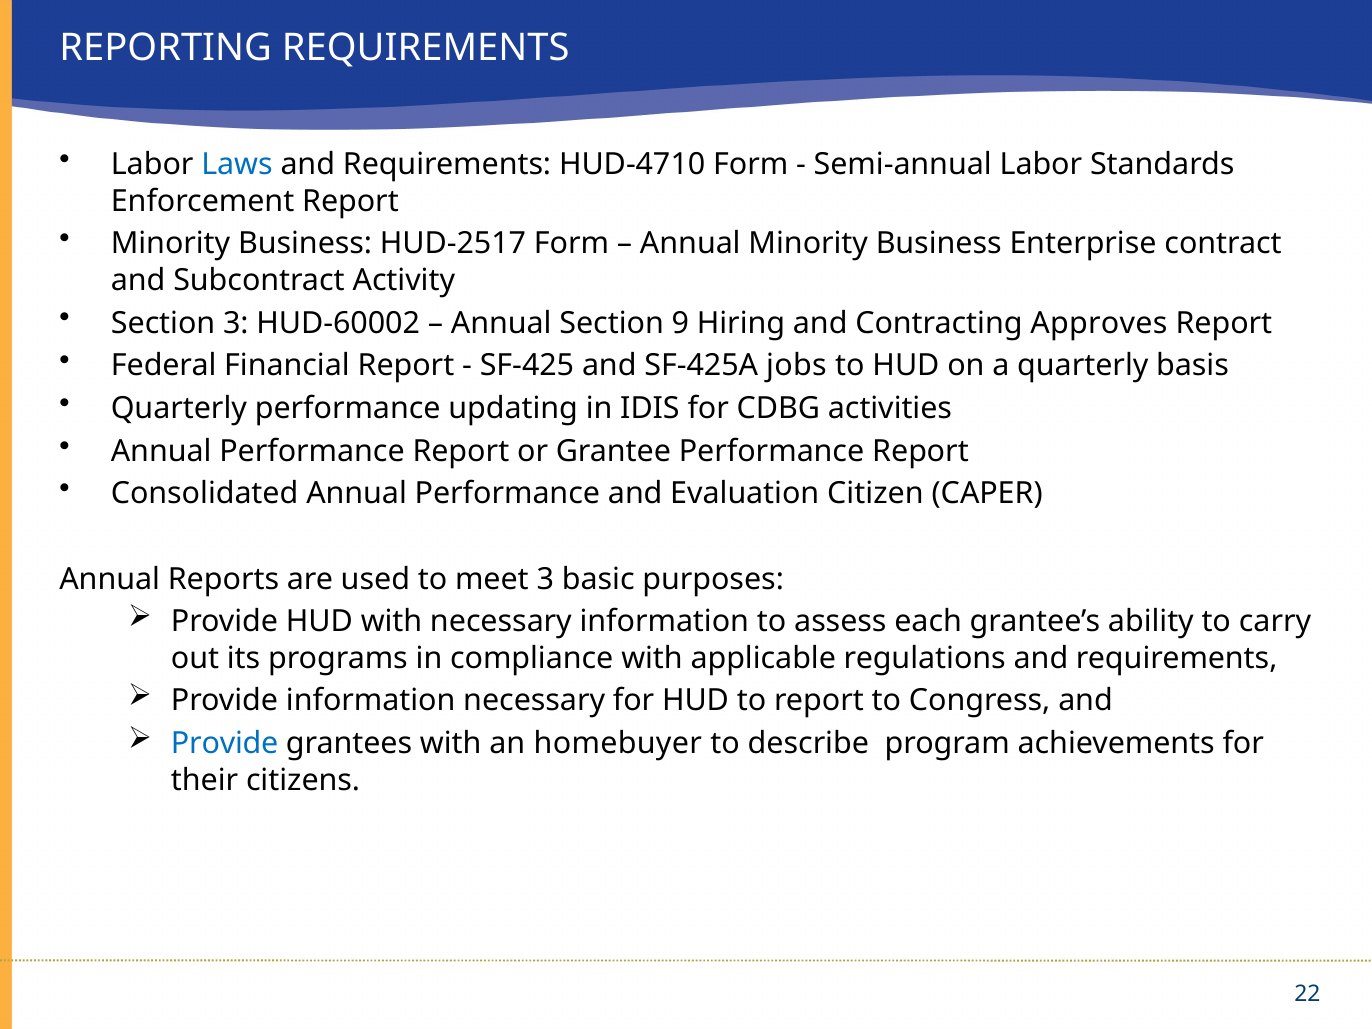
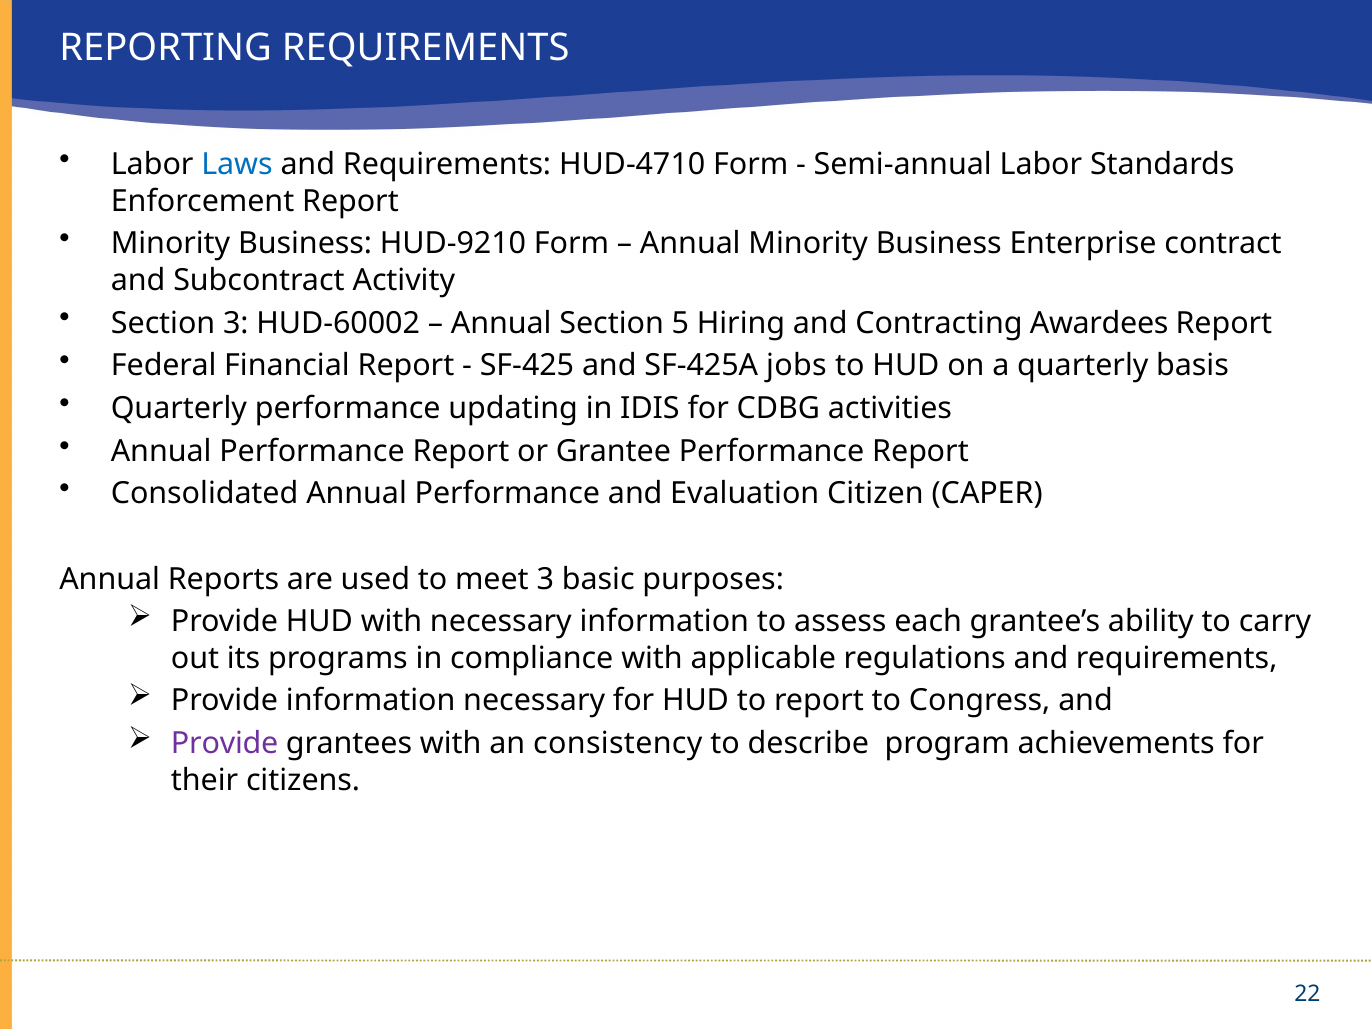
HUD-2517: HUD-2517 -> HUD-9210 (453, 244)
9: 9 -> 5 (680, 323)
Approves: Approves -> Awardees (1099, 323)
Provide colour: blue -> purple (225, 744)
homebuyer: homebuyer -> consistency (618, 744)
